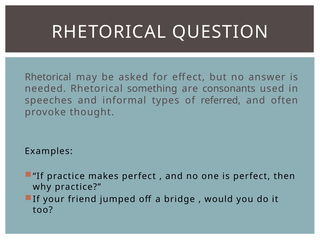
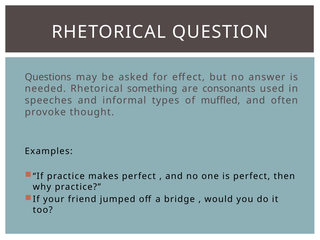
Rhetorical: Rhetorical -> Questions (48, 77)
referred: referred -> muffled (221, 100)
